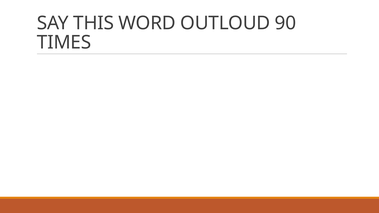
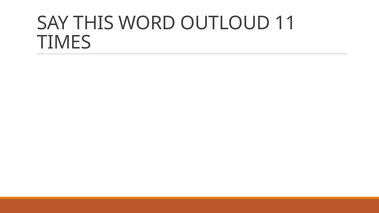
90: 90 -> 11 (286, 23)
